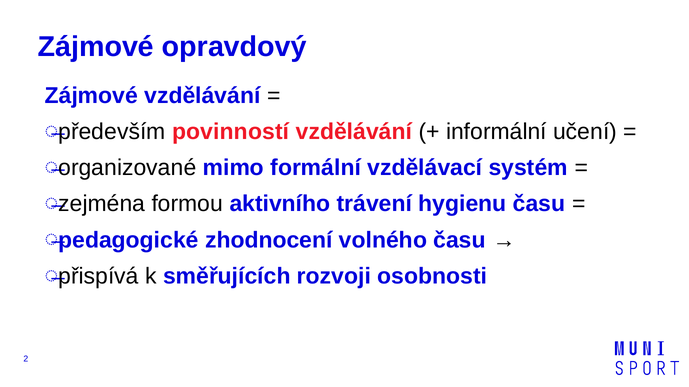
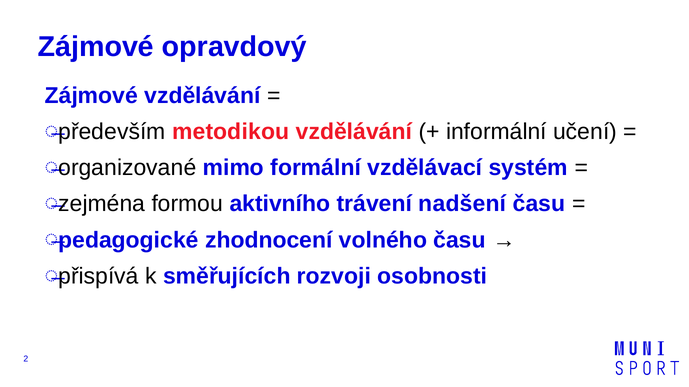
povinností: povinností -> metodikou (231, 132)
hygienu: hygienu -> nadšení (462, 204)
